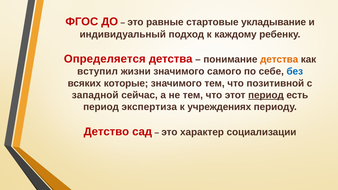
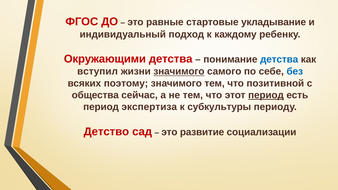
Определяется: Определяется -> Окружающими (105, 59)
детства colour: orange -> blue (279, 59)
значимого underline: none -> present (179, 72)
которые: которые -> поэтому (126, 83)
западной: западной -> общества (95, 95)
учреждениях: учреждениях -> субкультуры (219, 107)
характер: характер -> развитие (202, 132)
